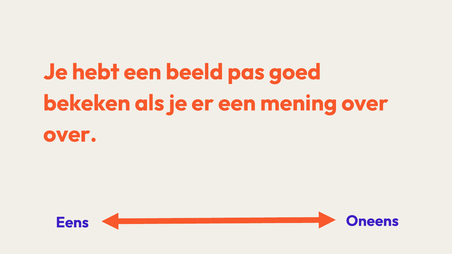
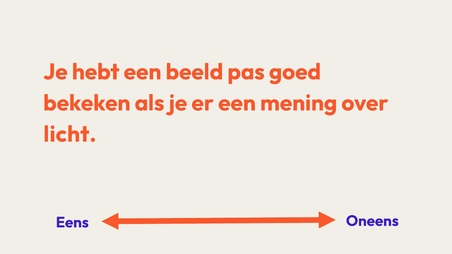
over: over -> licht (70, 134)
